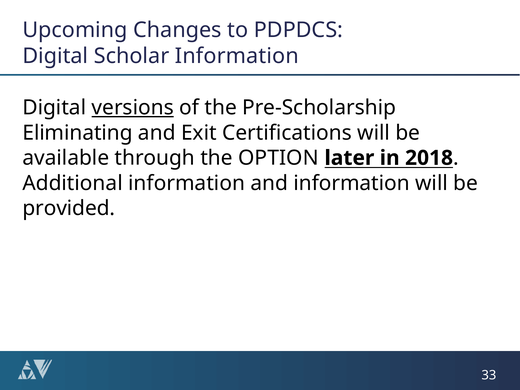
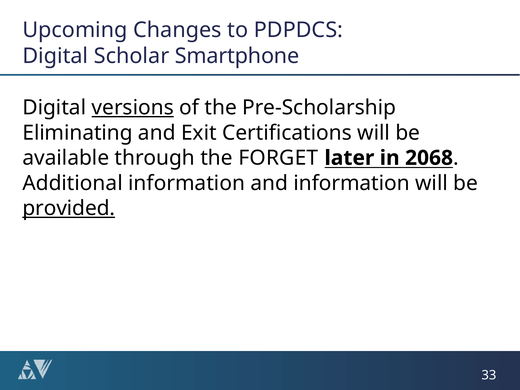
Scholar Information: Information -> Smartphone (237, 56)
OPTION: OPTION -> FORGET (278, 158)
2018: 2018 -> 2068 (429, 158)
provided underline: none -> present (69, 208)
